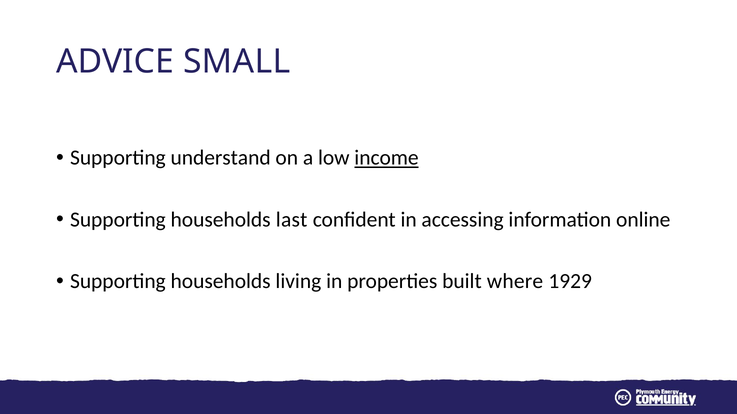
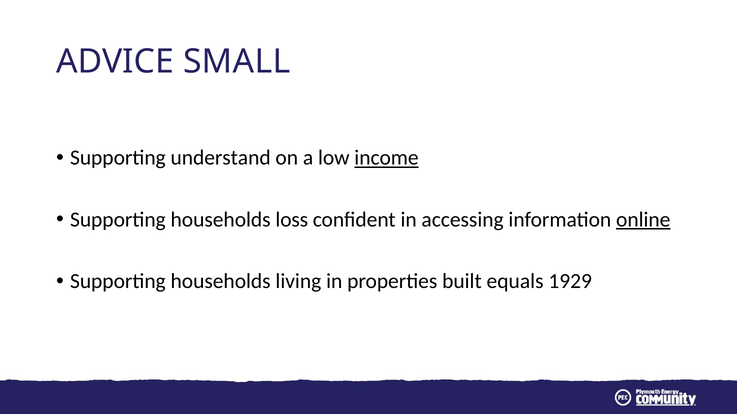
last: last -> loss (292, 220)
online underline: none -> present (643, 220)
where: where -> equals (515, 282)
